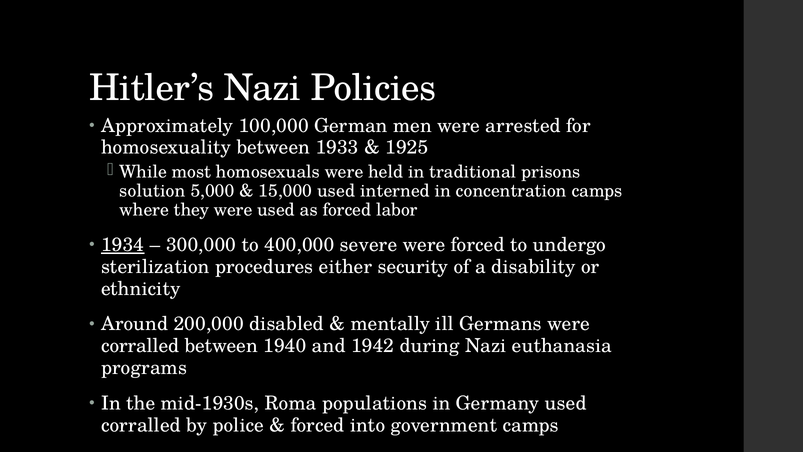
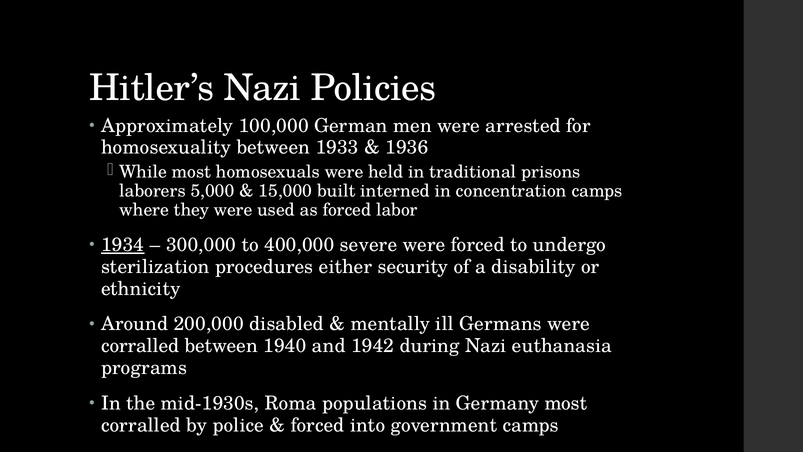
1925: 1925 -> 1936 (407, 147)
solution: solution -> laborers (152, 191)
15,000 used: used -> built (336, 191)
Germany used: used -> most (566, 403)
